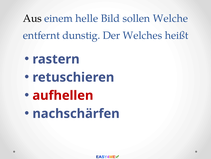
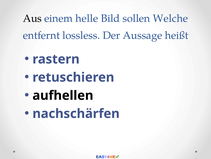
dunstig: dunstig -> lossless (81, 35)
Welches: Welches -> Aussage (143, 35)
aufhellen colour: red -> black (63, 95)
